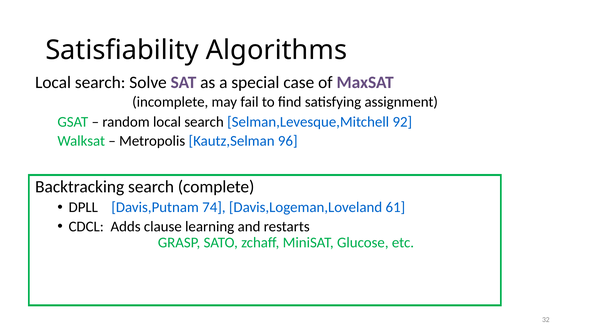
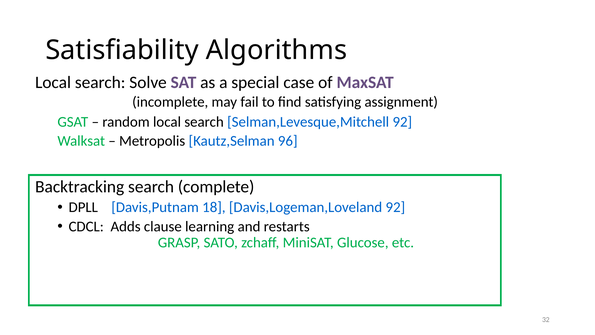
74: 74 -> 18 (214, 207)
Davis,Logeman,Loveland 61: 61 -> 92 (395, 207)
